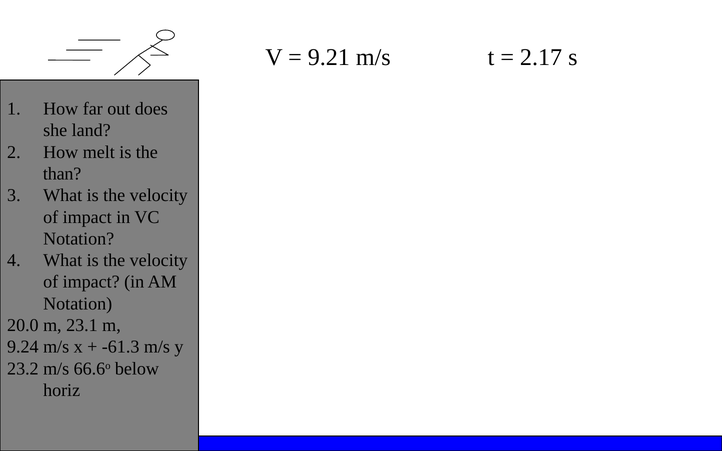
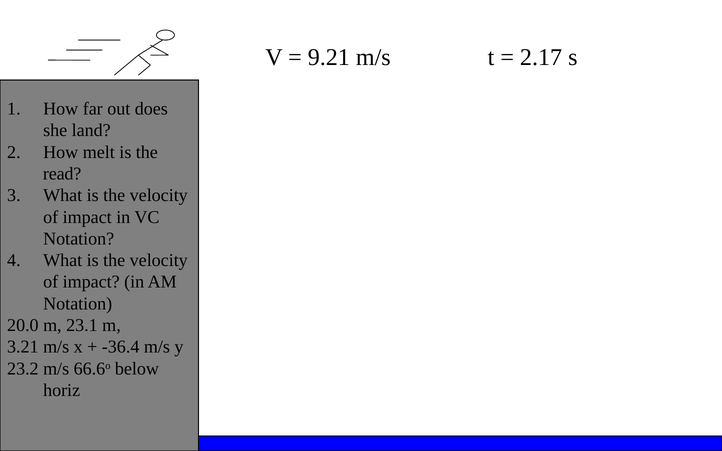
than: than -> read (62, 174)
9.24: 9.24 -> 3.21 (23, 347)
-61.3: -61.3 -> -36.4 (121, 347)
